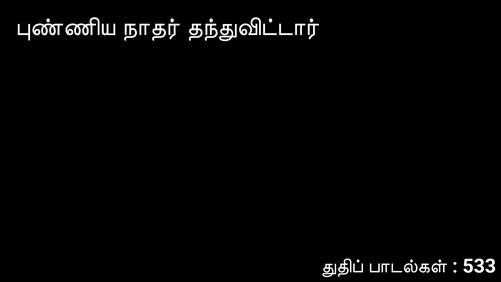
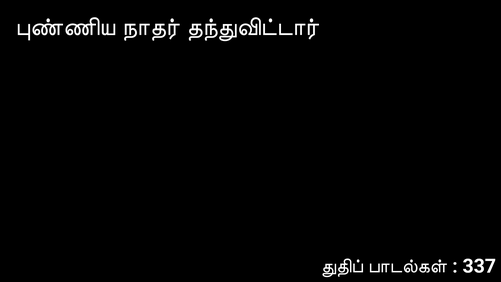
533: 533 -> 337 (479, 266)
